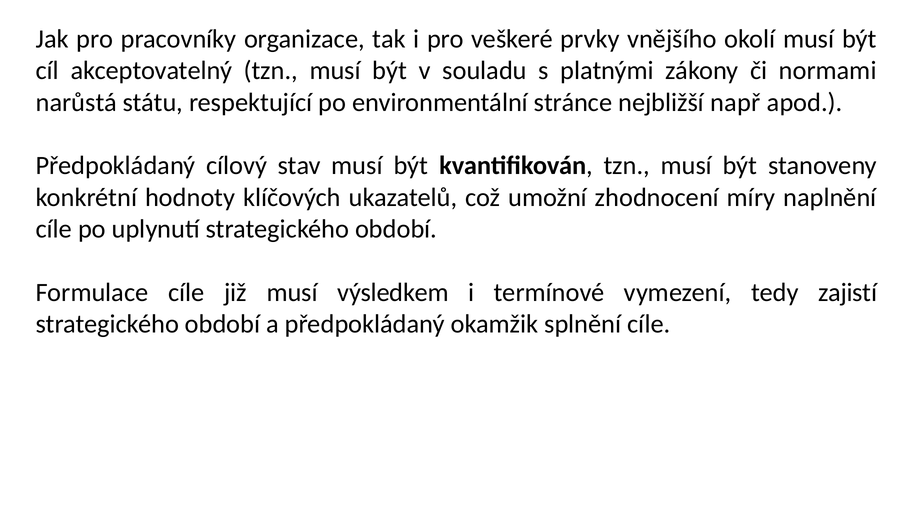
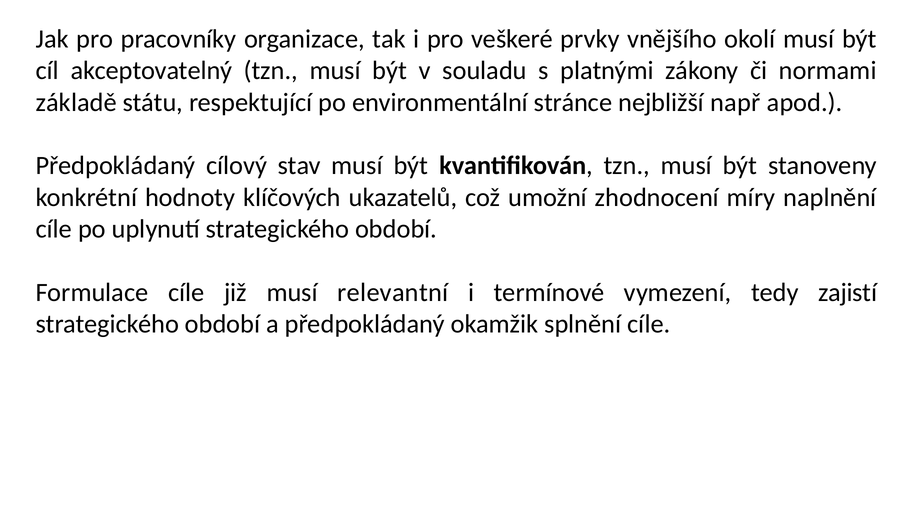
narůstá: narůstá -> základě (76, 102)
výsledkem: výsledkem -> relevantní (393, 293)
